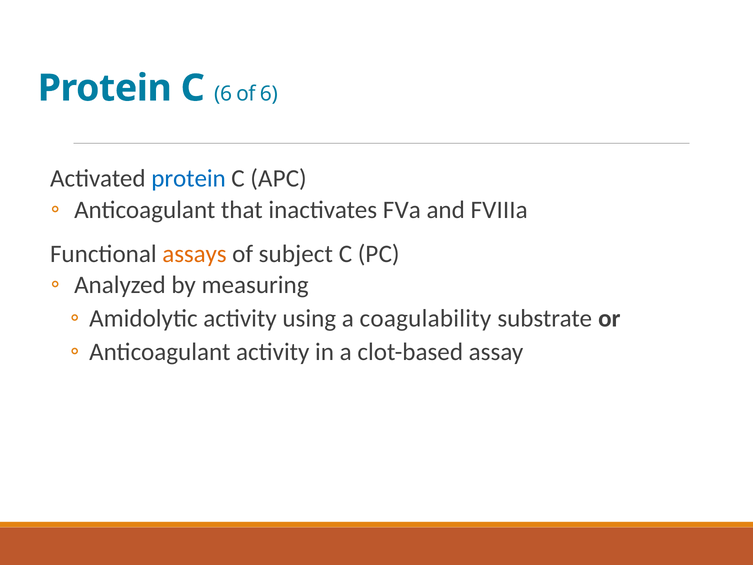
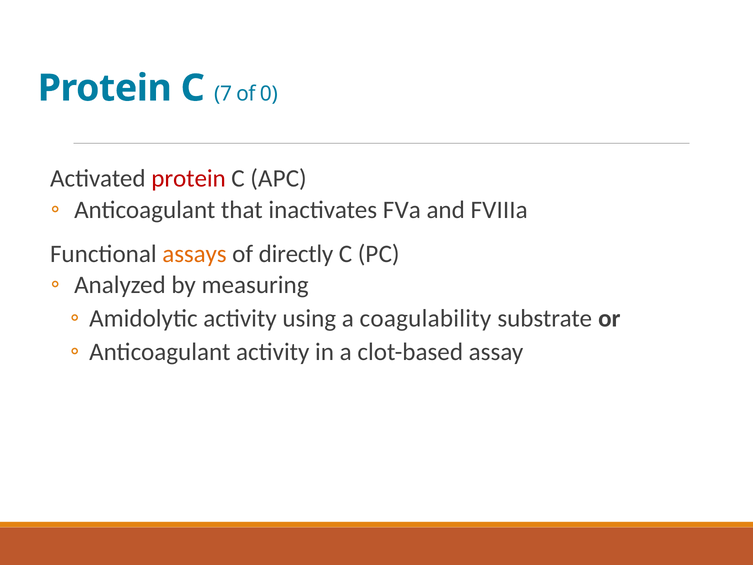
C 6: 6 -> 7 (223, 94)
of 6: 6 -> 0 (269, 94)
protein colour: blue -> red (189, 179)
subject: subject -> directly (296, 254)
